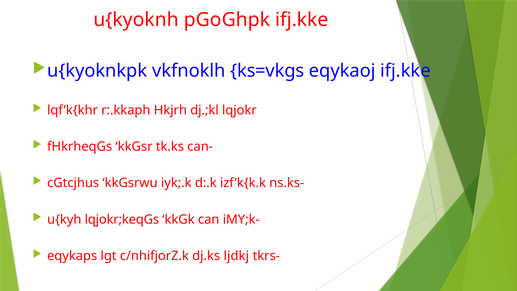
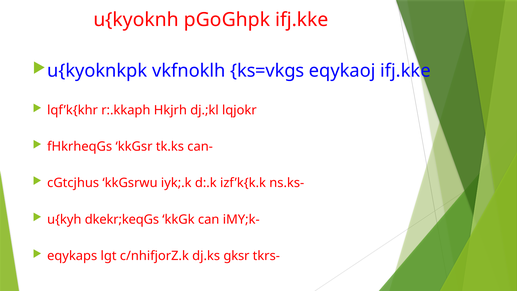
lqjokr;keqGs: lqjokr;keqGs -> dkekr;keqGs (122, 219)
ljdkj: ljdkj -> gksr (236, 256)
